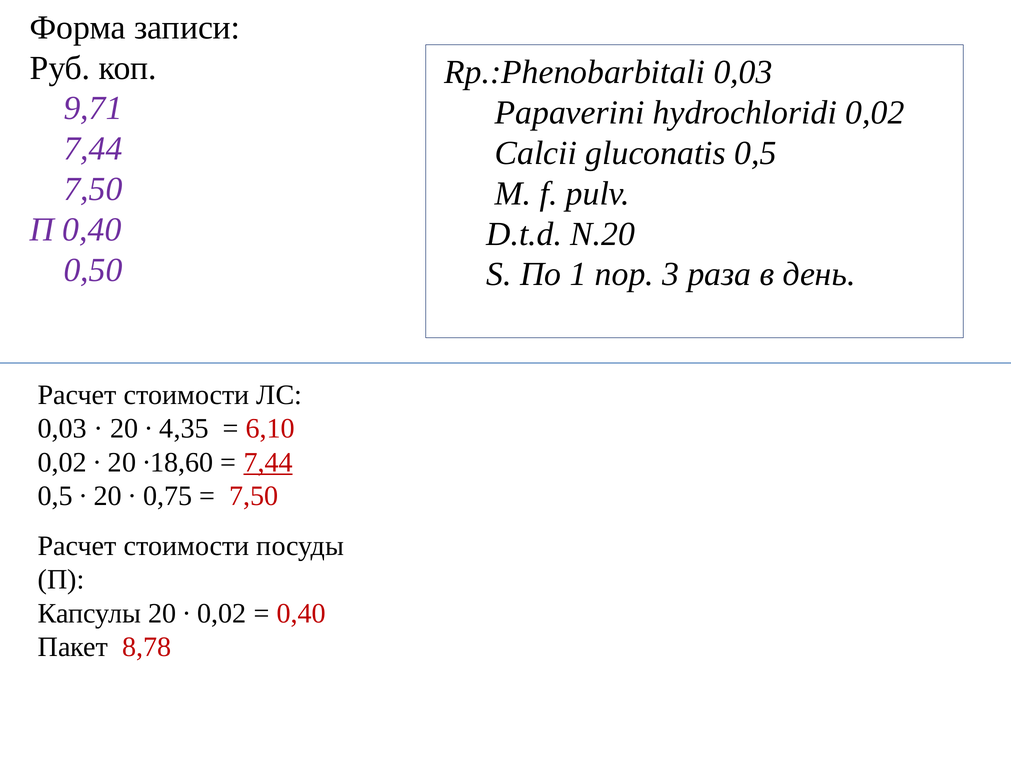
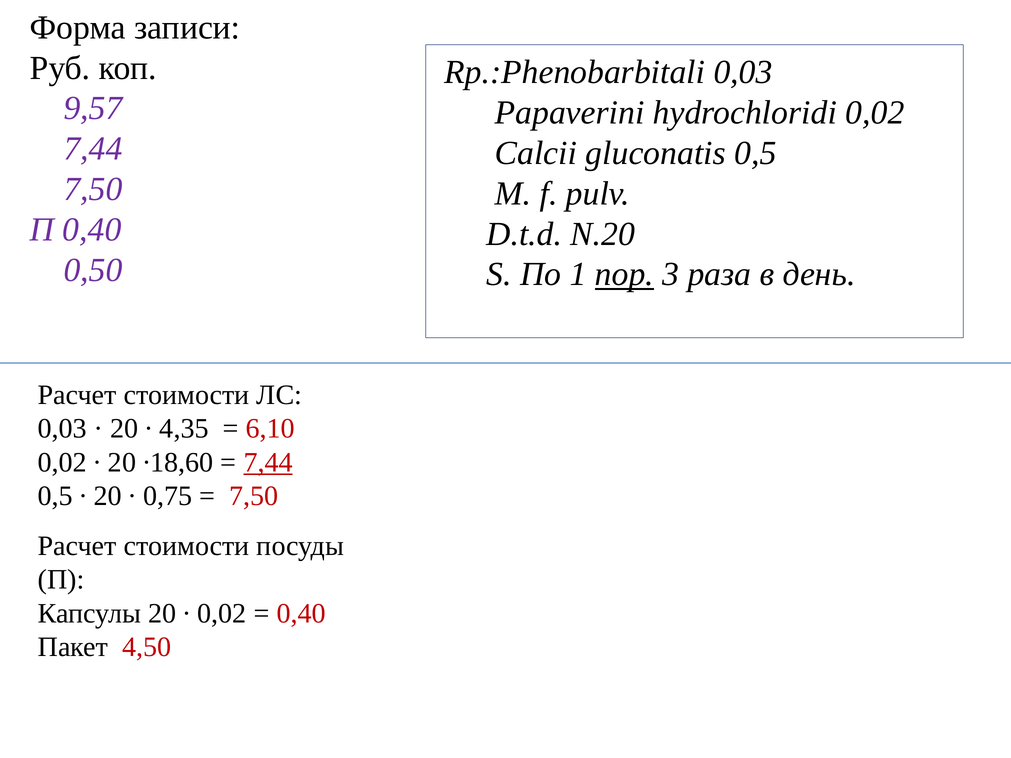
9,71: 9,71 -> 9,57 (93, 108)
пор underline: none -> present (624, 274)
8,78: 8,78 -> 4,50 (147, 647)
